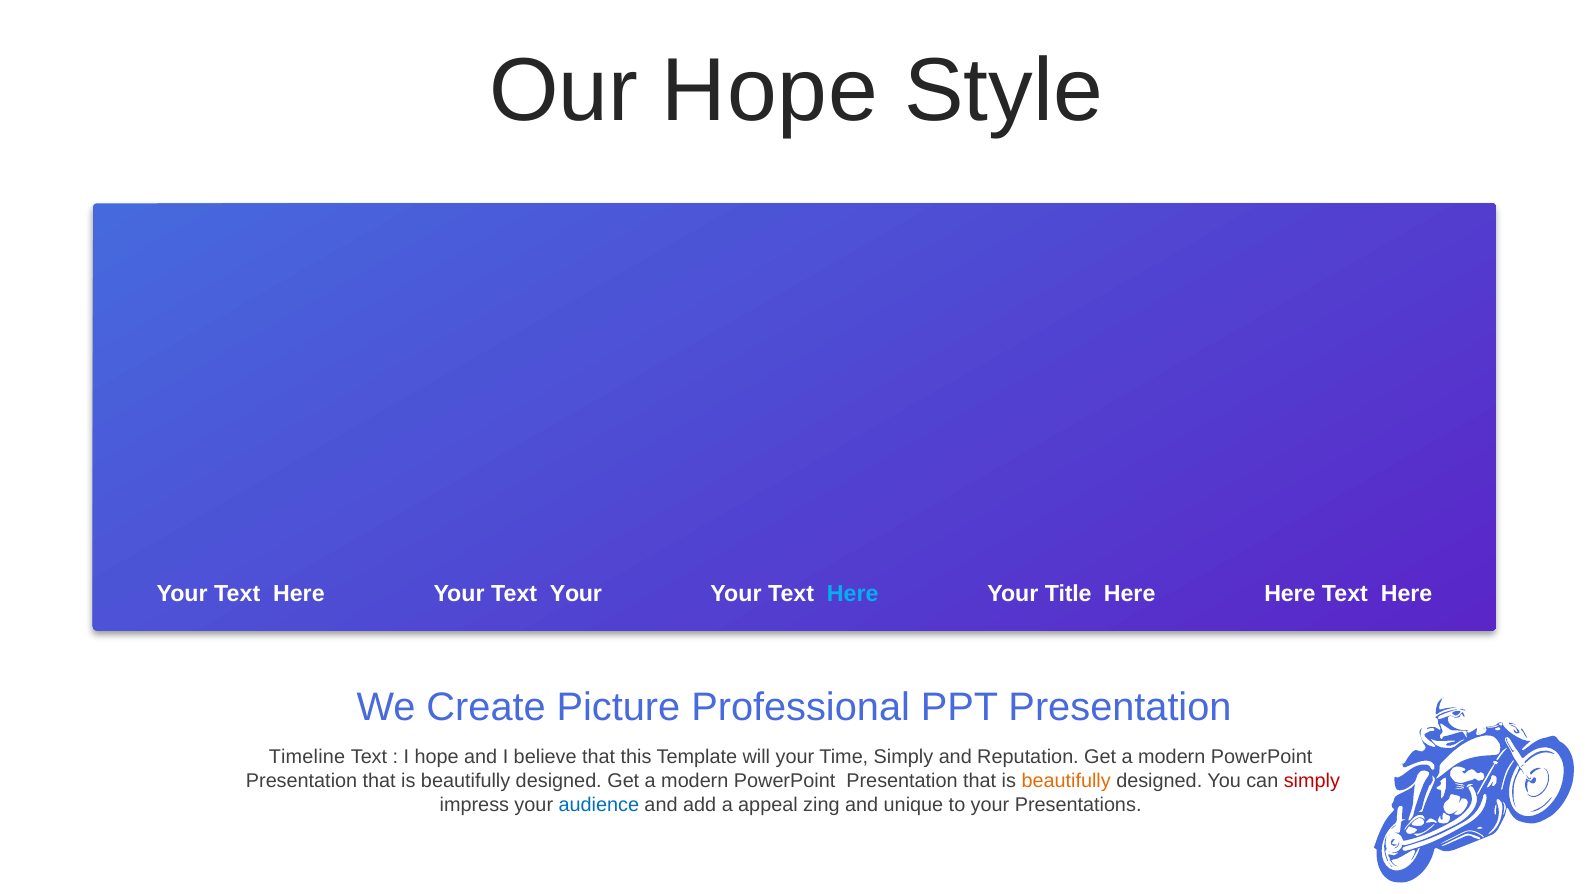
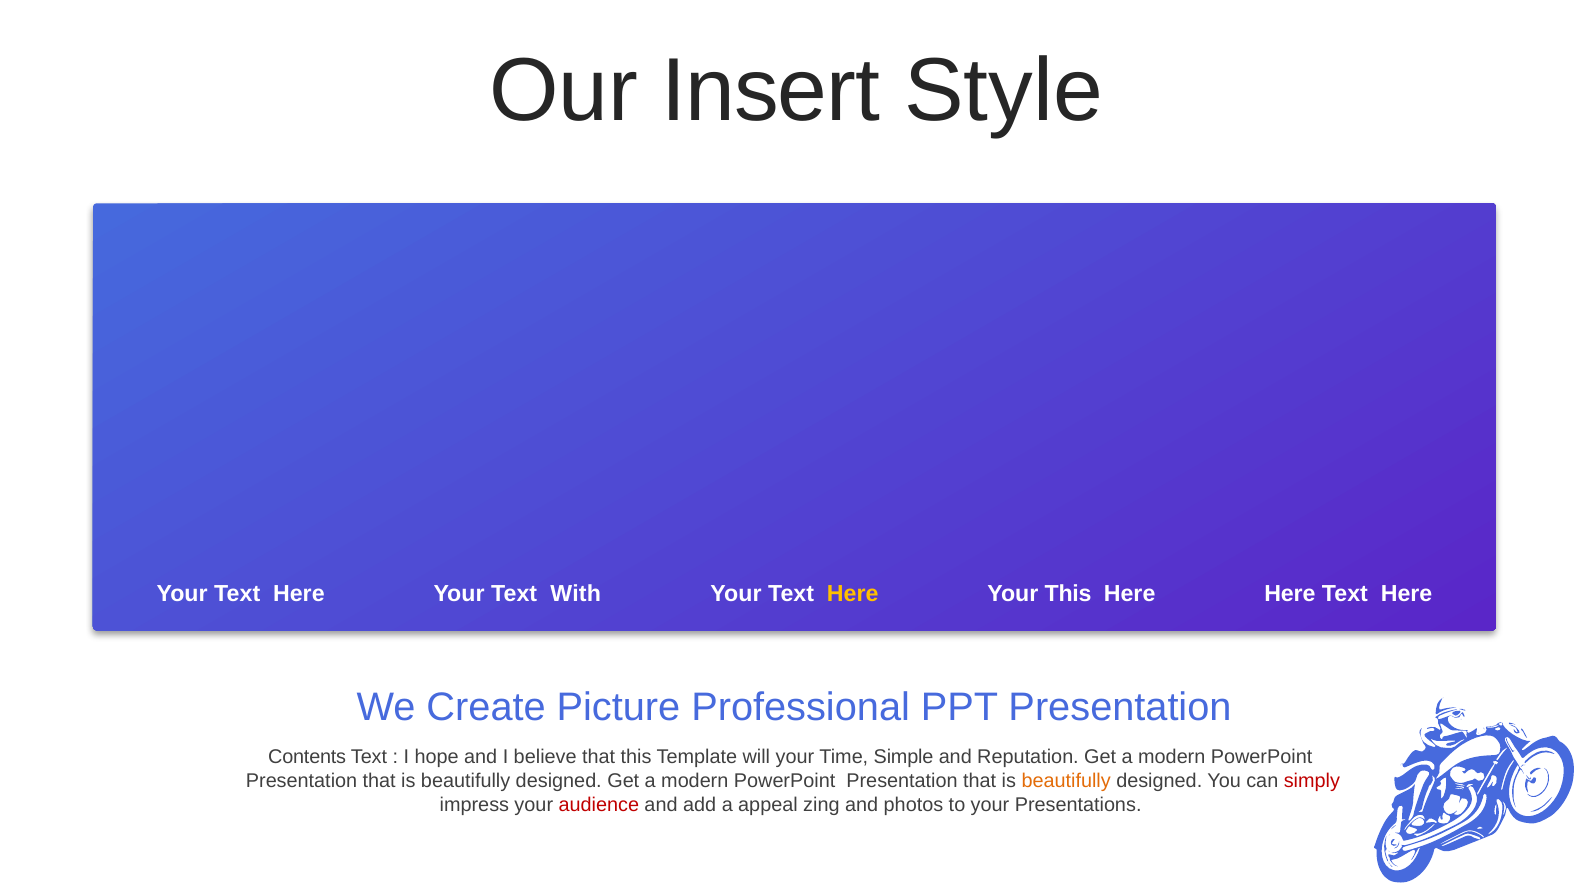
Our Hope: Hope -> Insert (771, 91)
Text Your: Your -> With (576, 594)
Here colour: light blue -> yellow (853, 594)
Your Title: Title -> This (1068, 594)
Timeline: Timeline -> Contents (307, 757)
Time Simply: Simply -> Simple (904, 757)
audience colour: blue -> red (599, 805)
unique: unique -> photos (913, 805)
